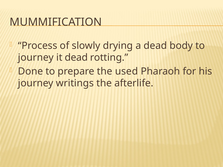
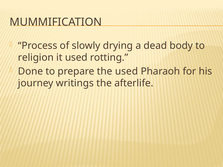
journey: journey -> religion (36, 58)
it dead: dead -> used (76, 58)
